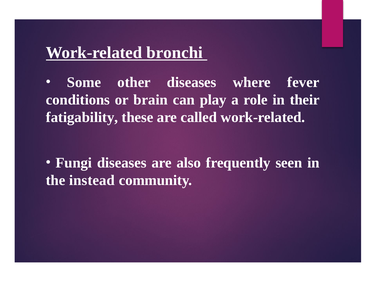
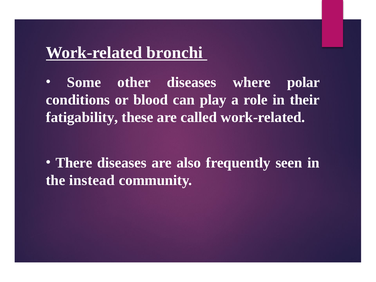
fever: fever -> polar (303, 82)
brain: brain -> blood (151, 100)
Fungi: Fungi -> There (74, 163)
